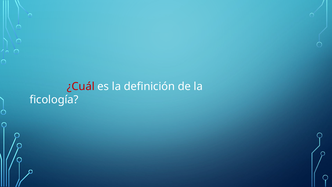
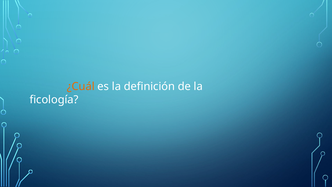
¿Cuál colour: red -> orange (81, 86)
